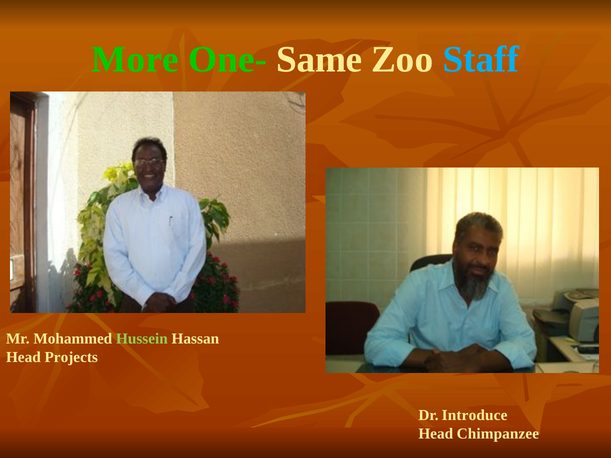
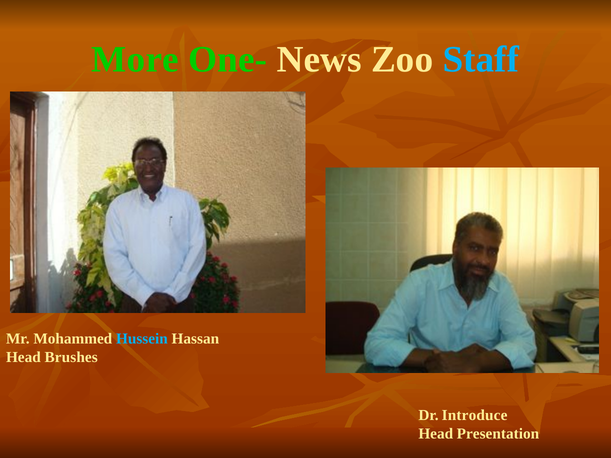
Same: Same -> News (319, 59)
Hussein colour: light green -> light blue (142, 339)
Projects: Projects -> Brushes (71, 357)
Chimpanzee: Chimpanzee -> Presentation (498, 434)
